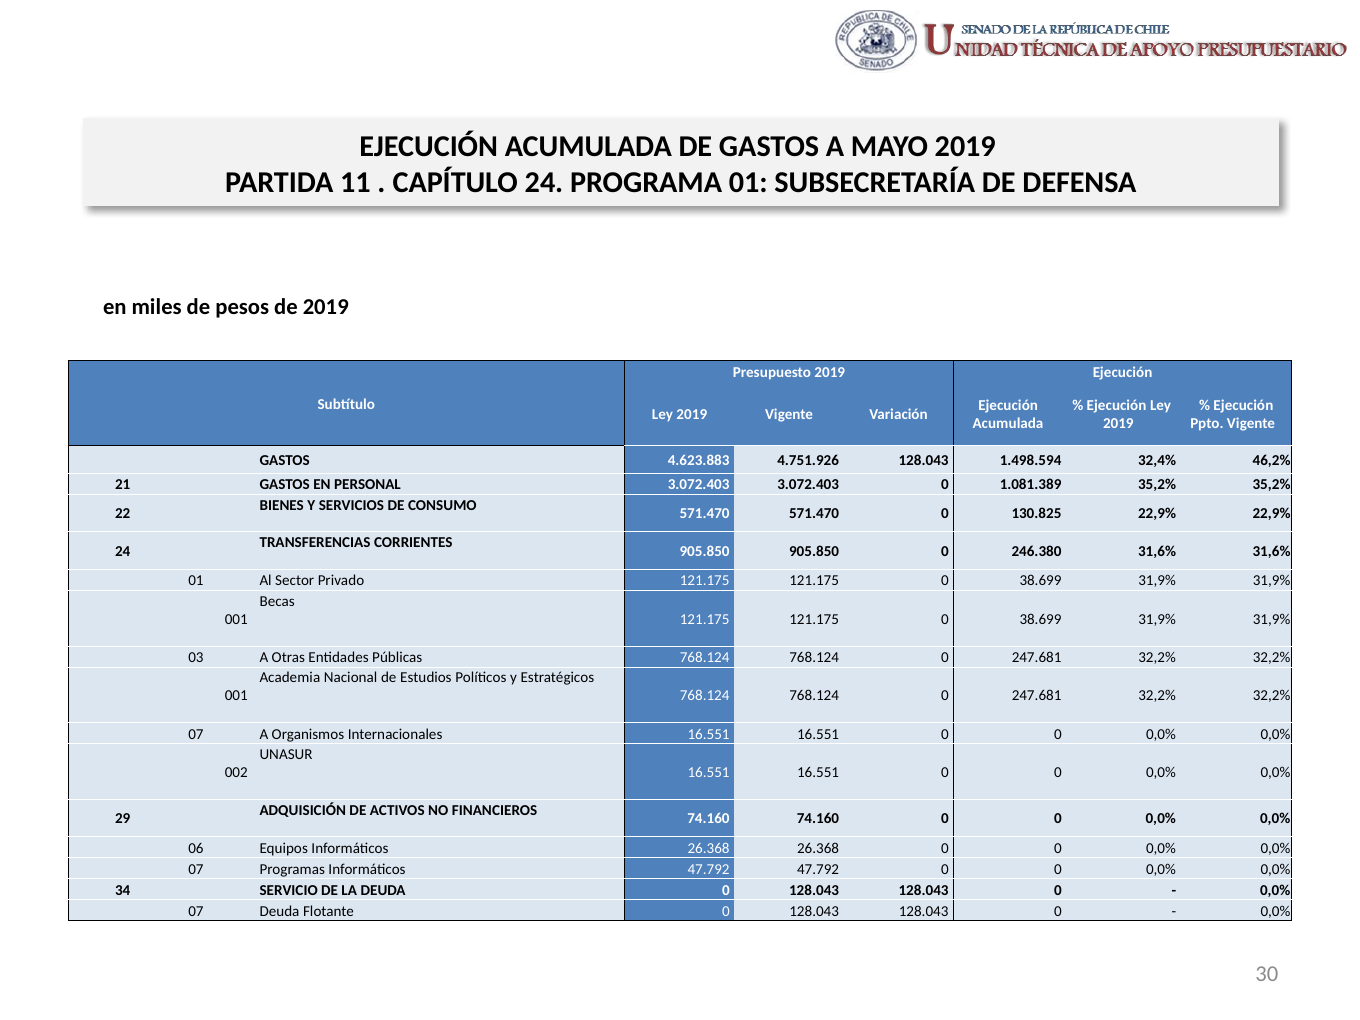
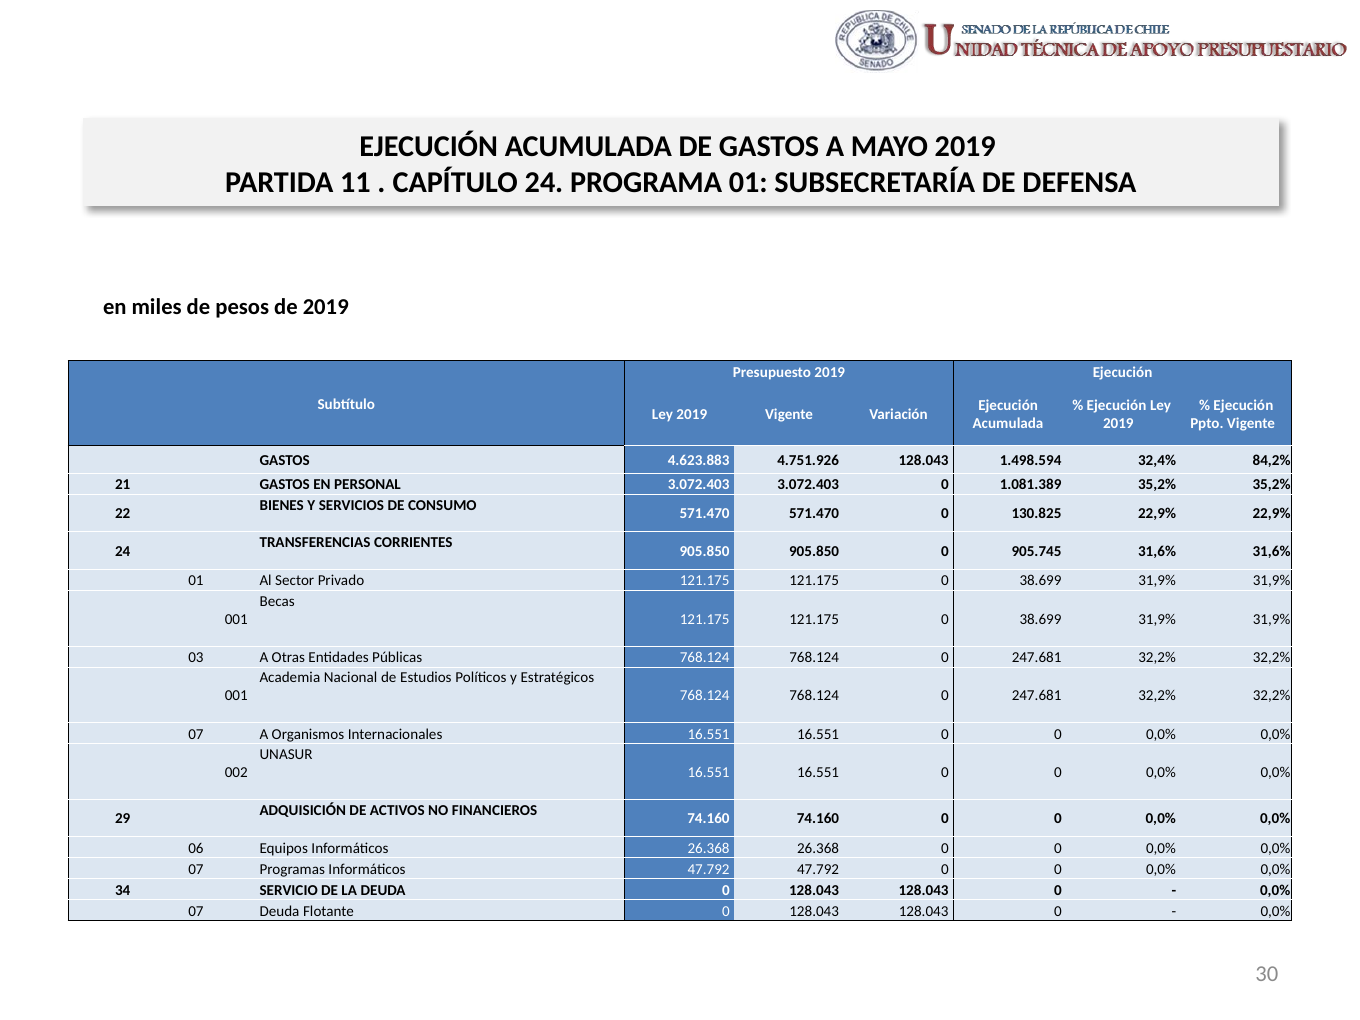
46,2%: 46,2% -> 84,2% (1272, 460)
246.380: 246.380 -> 905.745 (1036, 552)
